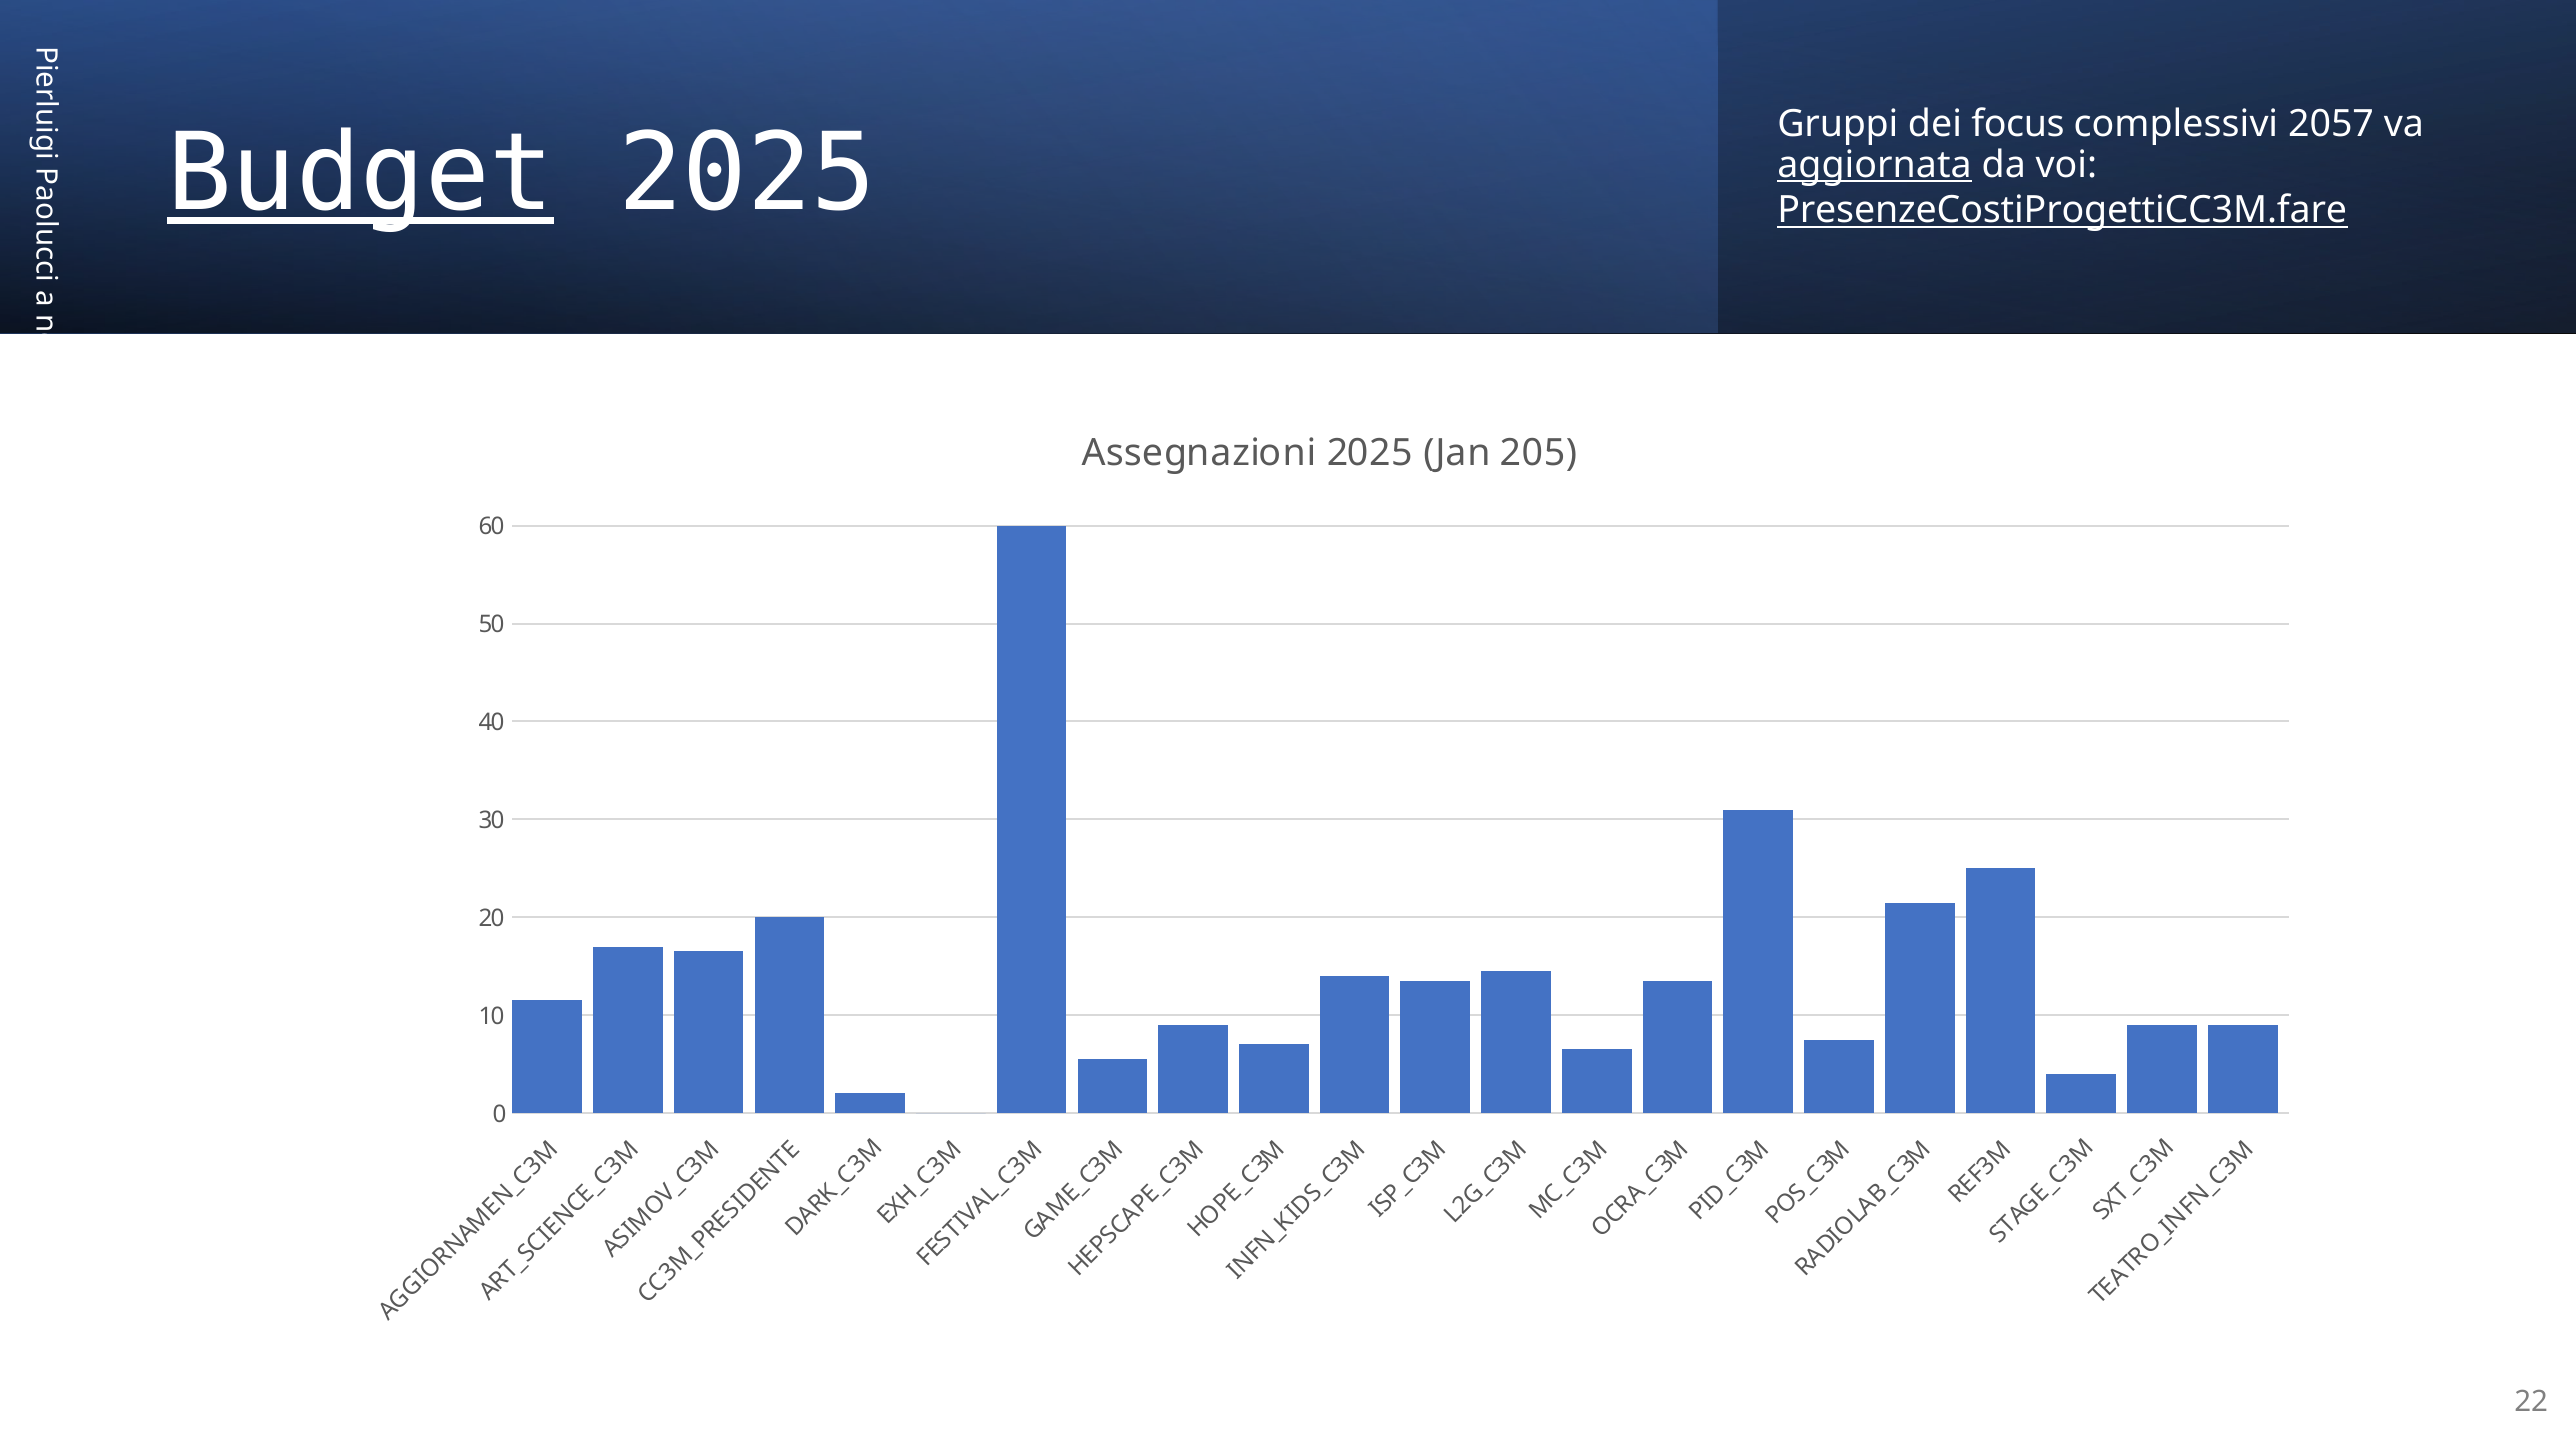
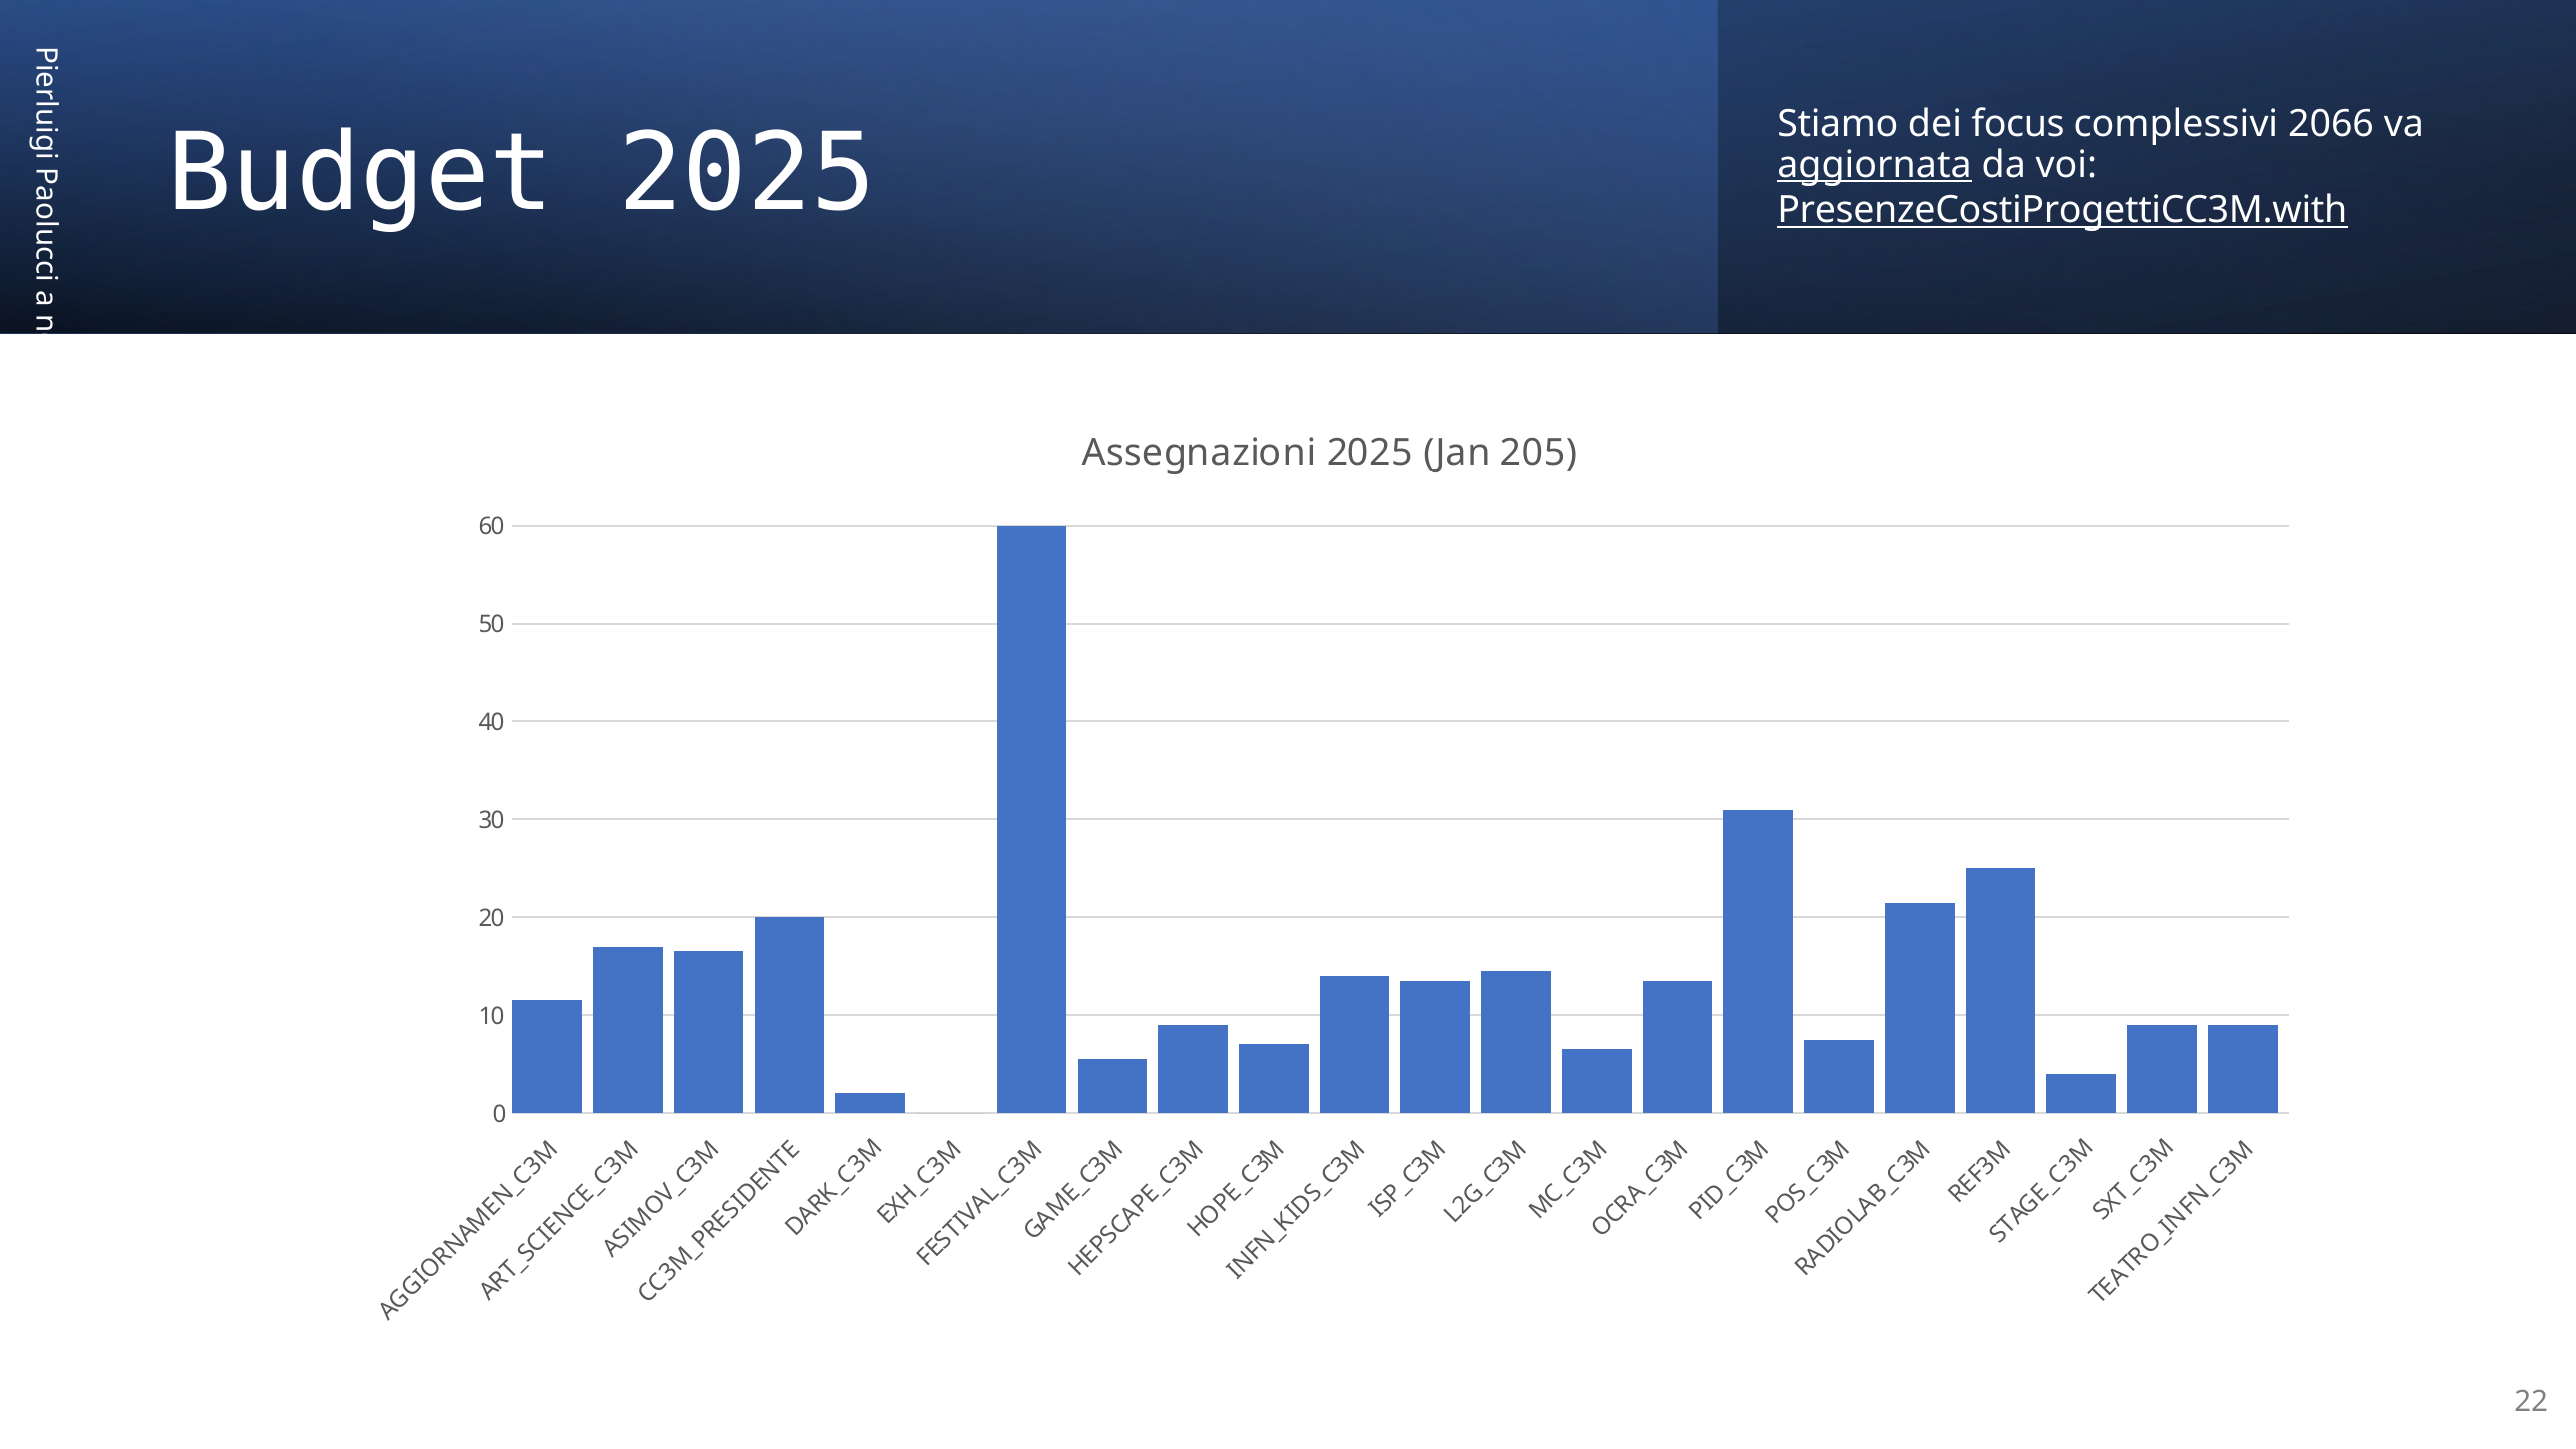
Budget underline: present -> none (361, 174)
Gruppi: Gruppi -> Stiamo (1838, 124)
2057: 2057 -> 2066 (2331, 124)
PresenzeCostiProgettiCC3M.fare: PresenzeCostiProgettiCC3M.fare -> PresenzeCostiProgettiCC3M.with (2062, 210)
